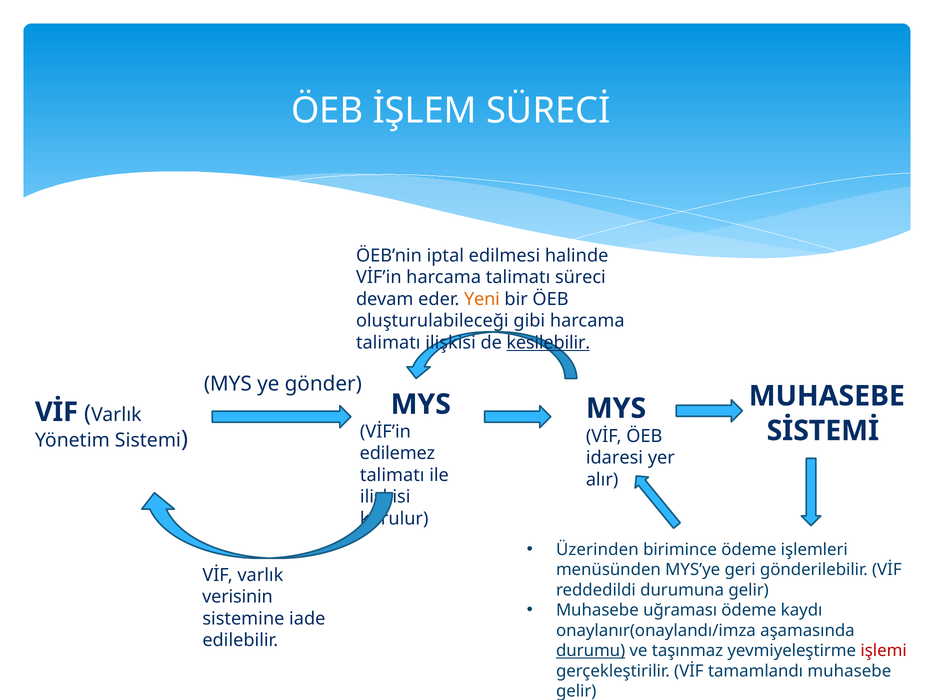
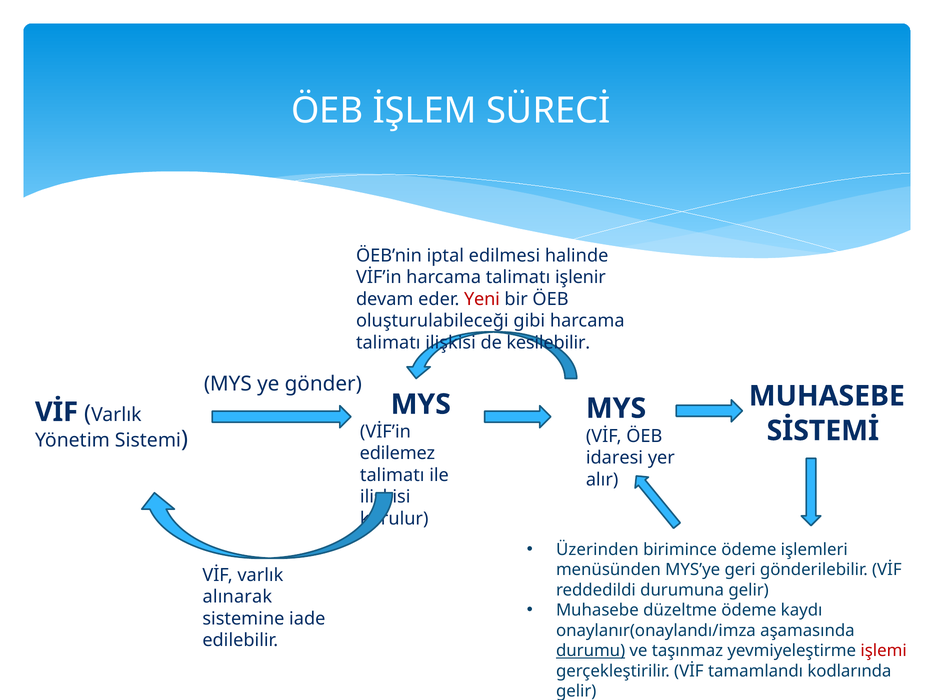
süreci: süreci -> işlenir (580, 277)
Yeni colour: orange -> red (482, 299)
kesilebilir underline: present -> none (548, 343)
verisinin: verisinin -> alınarak (237, 597)
uğraması: uğraması -> düzeltme (680, 610)
tamamlandı muhasebe: muhasebe -> kodlarında (849, 671)
